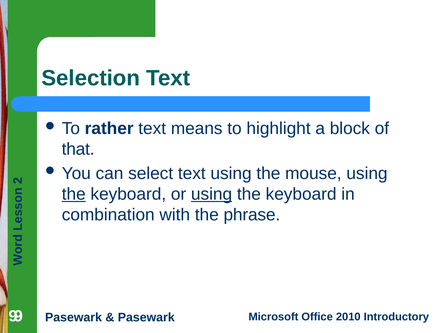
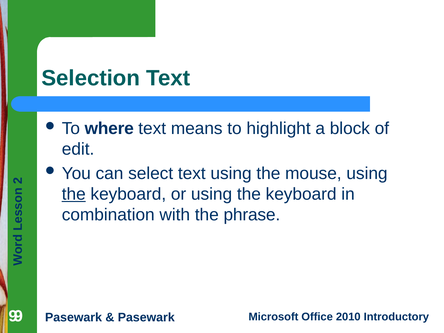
rather: rather -> where (109, 128)
that: that -> edit (78, 149)
using underline: present -> none (212, 194)
